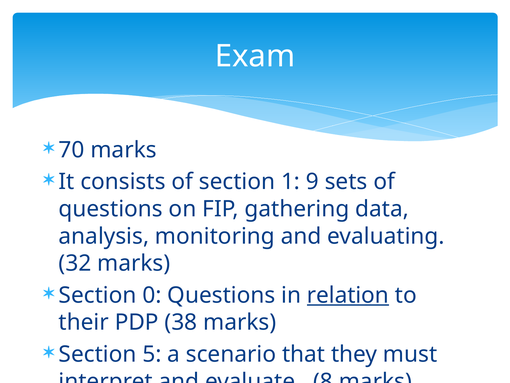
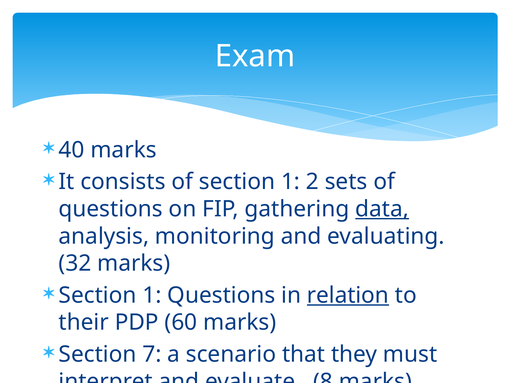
70: 70 -> 40 (72, 150)
9: 9 -> 2 (312, 182)
data underline: none -> present (382, 209)
0: 0 -> 1 (152, 295)
38: 38 -> 60 (181, 322)
5: 5 -> 7 (152, 354)
